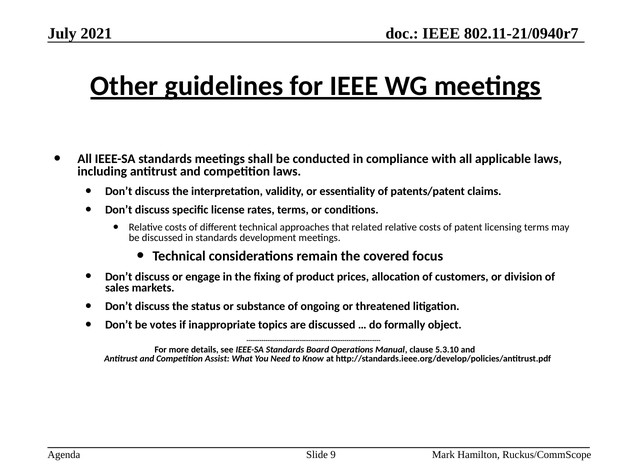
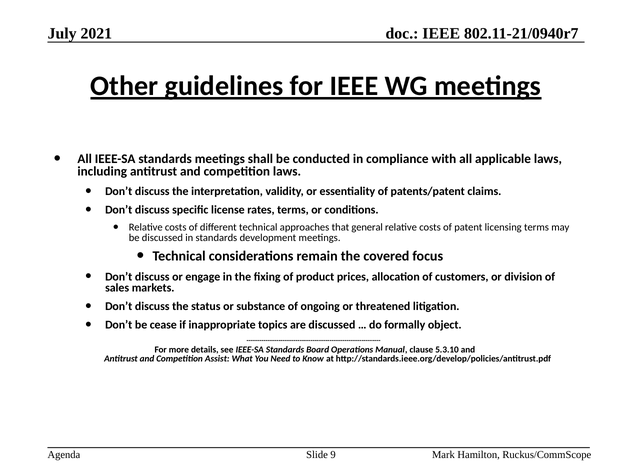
related: related -> general (367, 227)
votes: votes -> cease (163, 325)
